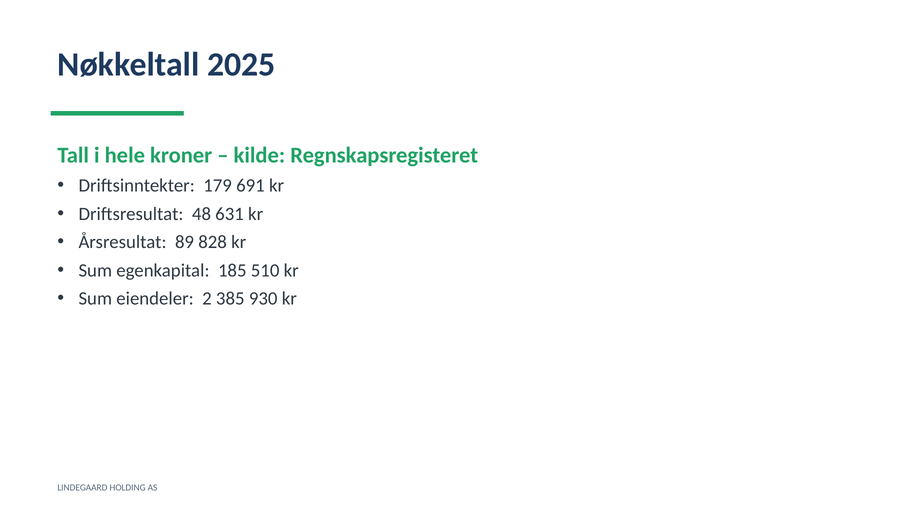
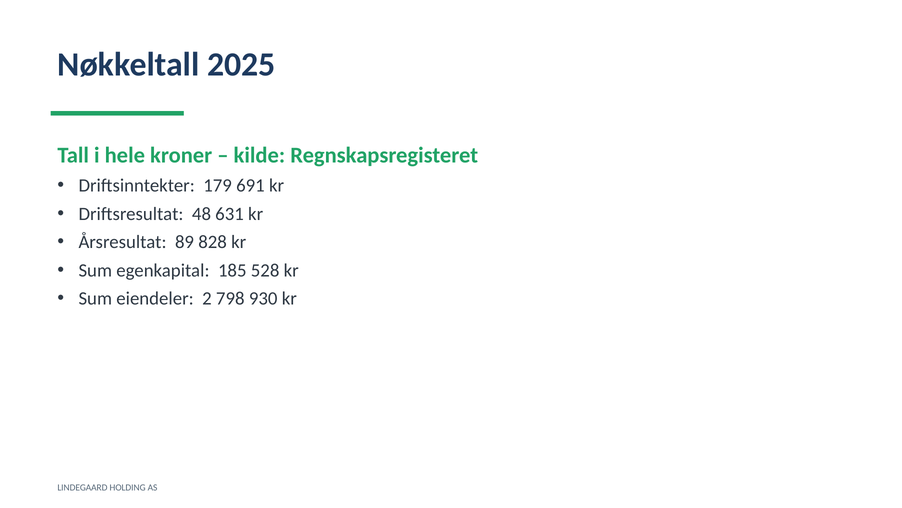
510: 510 -> 528 (265, 270)
385: 385 -> 798 (230, 298)
